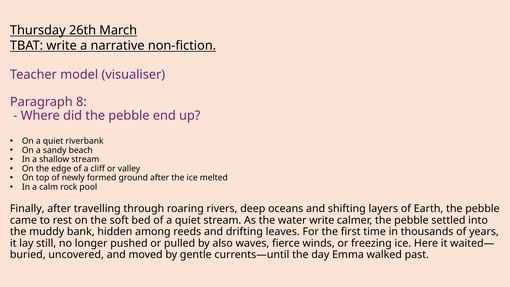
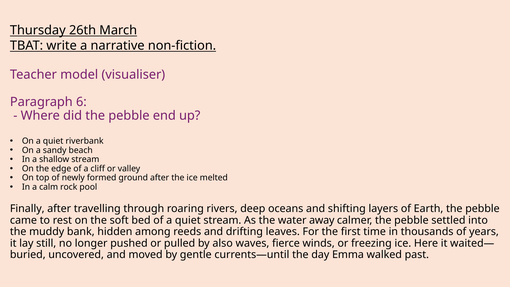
8: 8 -> 6 (81, 102)
water write: write -> away (322, 220)
